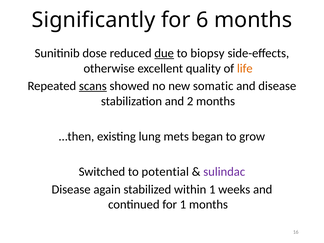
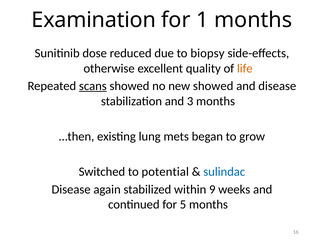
Significantly: Significantly -> Examination (94, 20)
6: 6 -> 1 (202, 20)
due underline: present -> none (164, 53)
new somatic: somatic -> showed (213, 86)
2: 2 -> 3 (190, 101)
sulindac colour: purple -> blue (224, 172)
within 1: 1 -> 9 (212, 189)
for 1: 1 -> 5 (183, 205)
